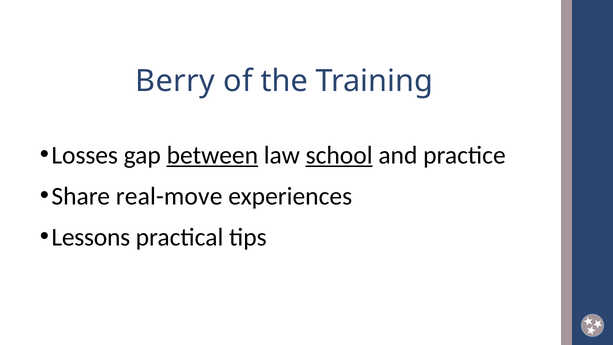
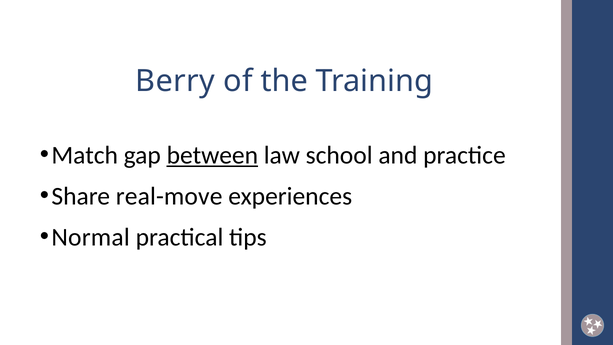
Losses: Losses -> Match (85, 155)
school underline: present -> none (339, 155)
Lessons: Lessons -> Normal (91, 237)
